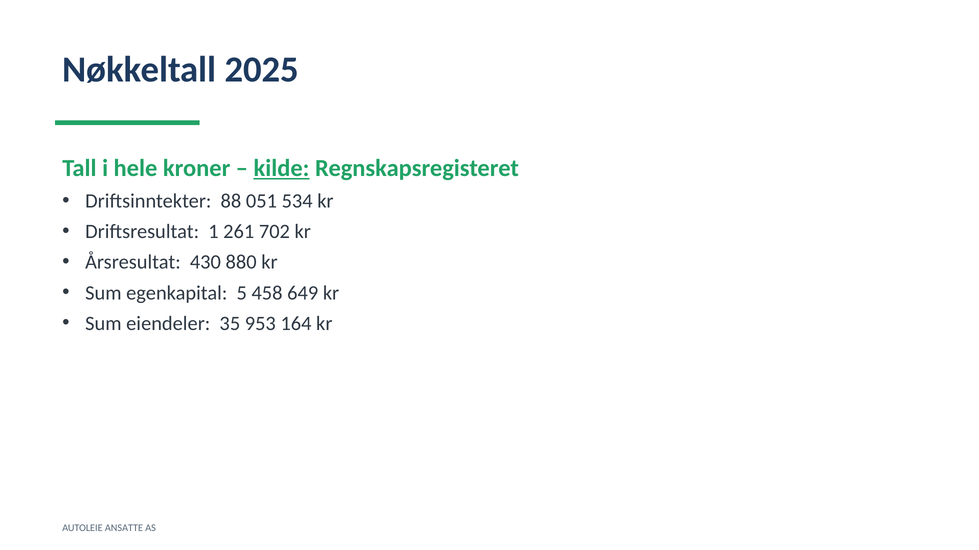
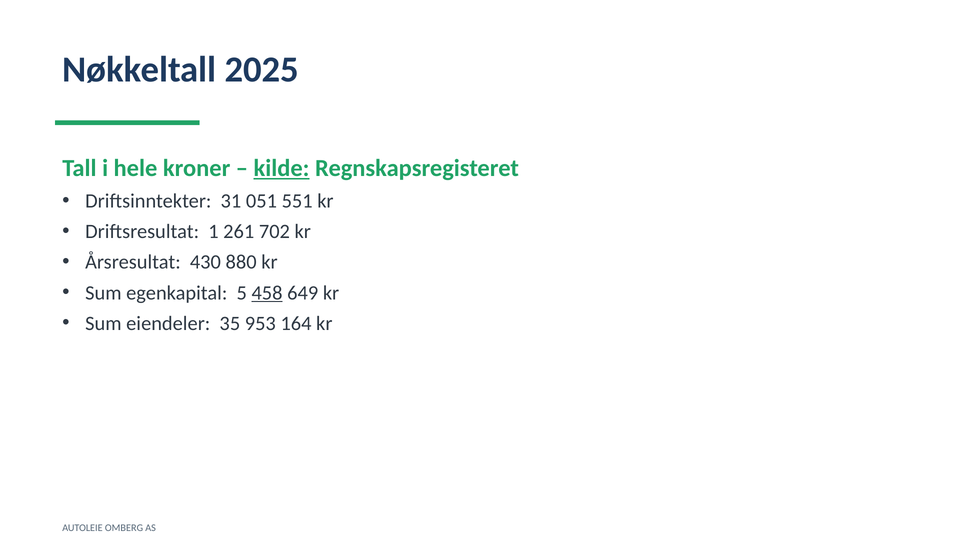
88: 88 -> 31 (231, 201)
534: 534 -> 551 (297, 201)
458 underline: none -> present (267, 293)
ANSATTE: ANSATTE -> OMBERG (124, 528)
